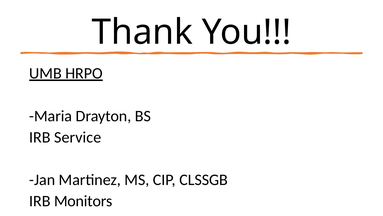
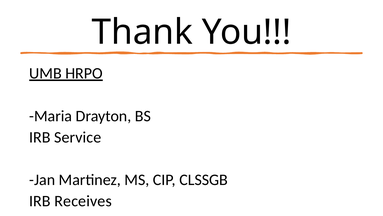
Monitors: Monitors -> Receives (83, 201)
